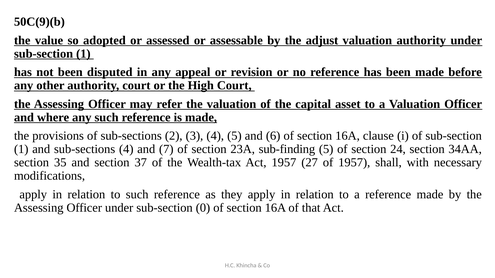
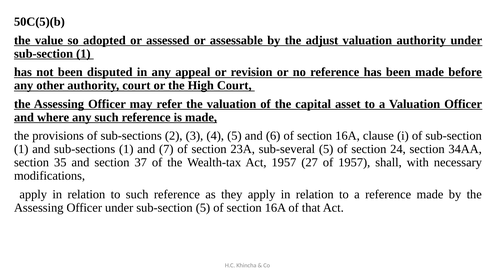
50C(9)(b: 50C(9)(b -> 50C(5)(b (39, 22)
sub-sections 4: 4 -> 1 (126, 149)
sub-finding: sub-finding -> sub-several (287, 149)
sub-section 0: 0 -> 5 (203, 208)
